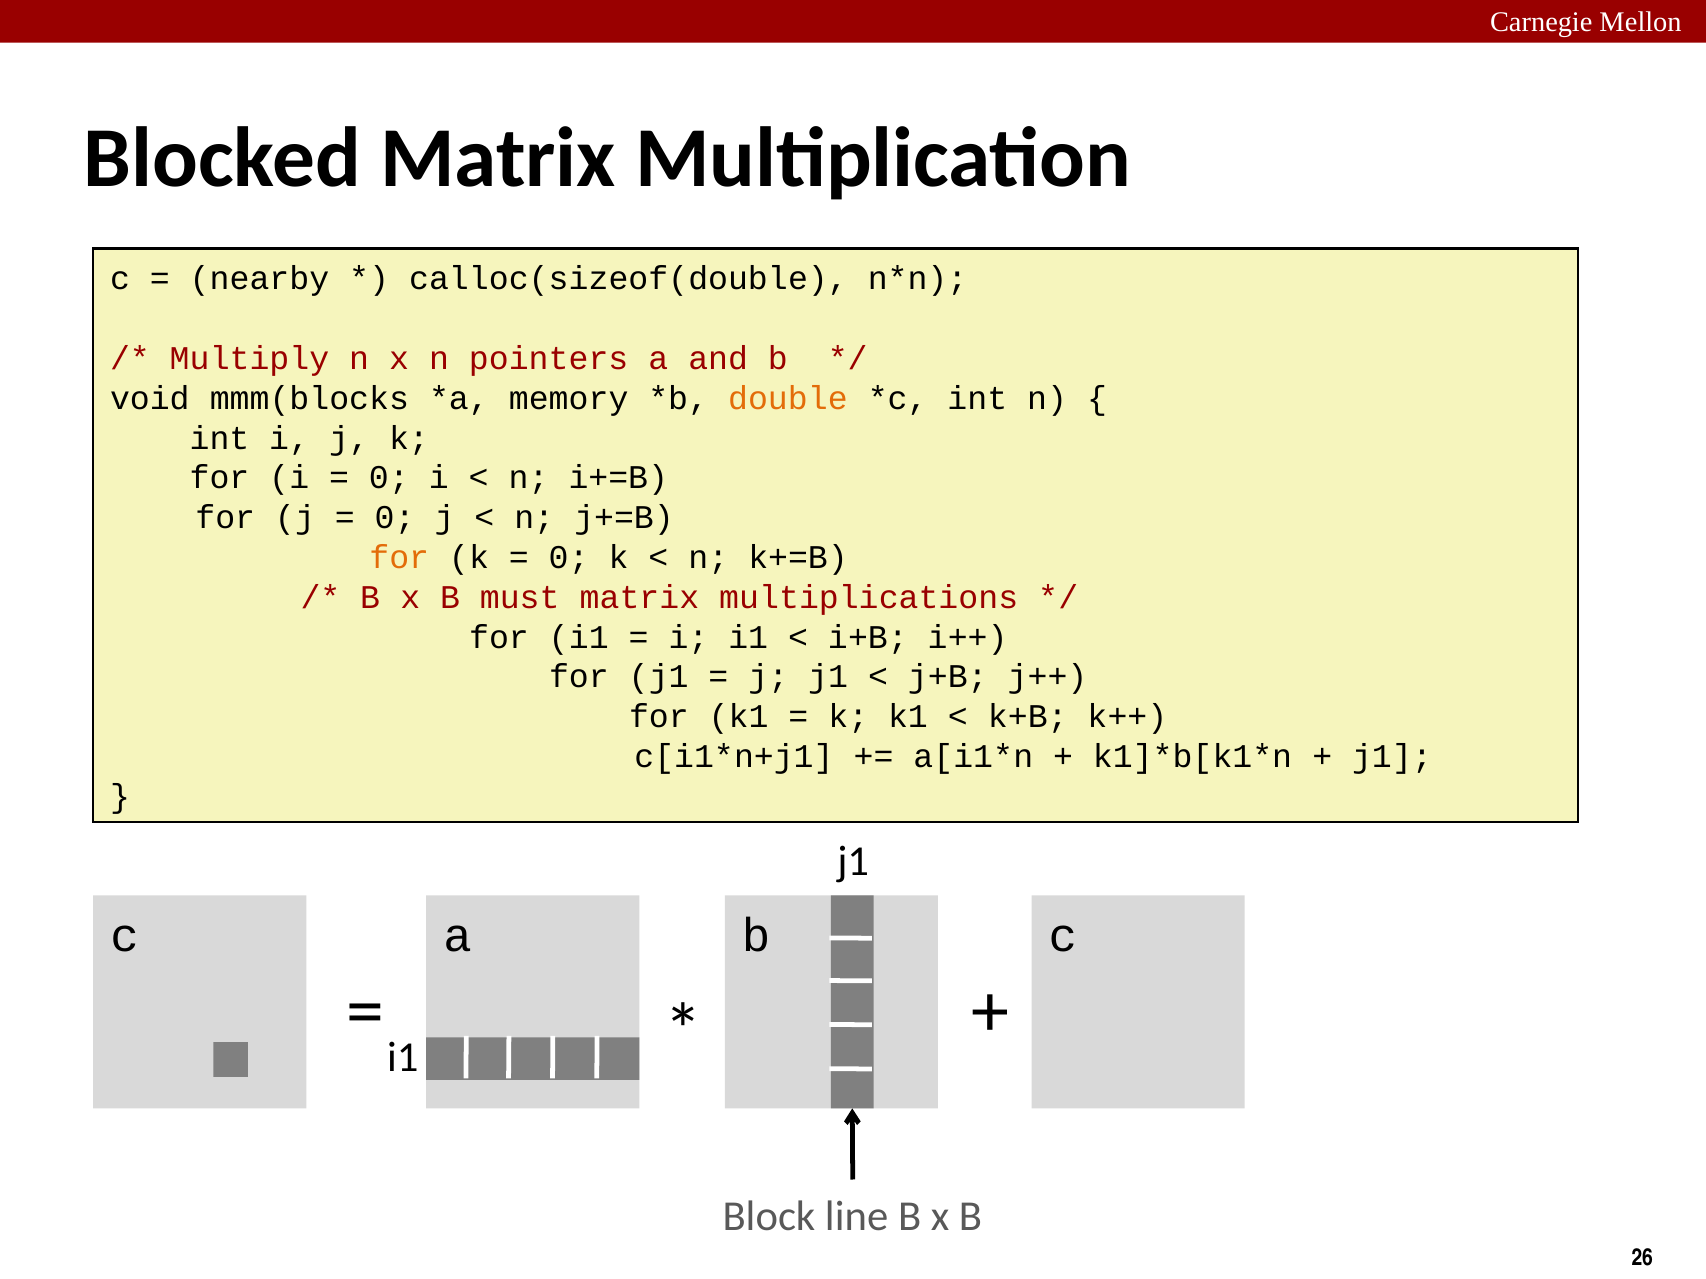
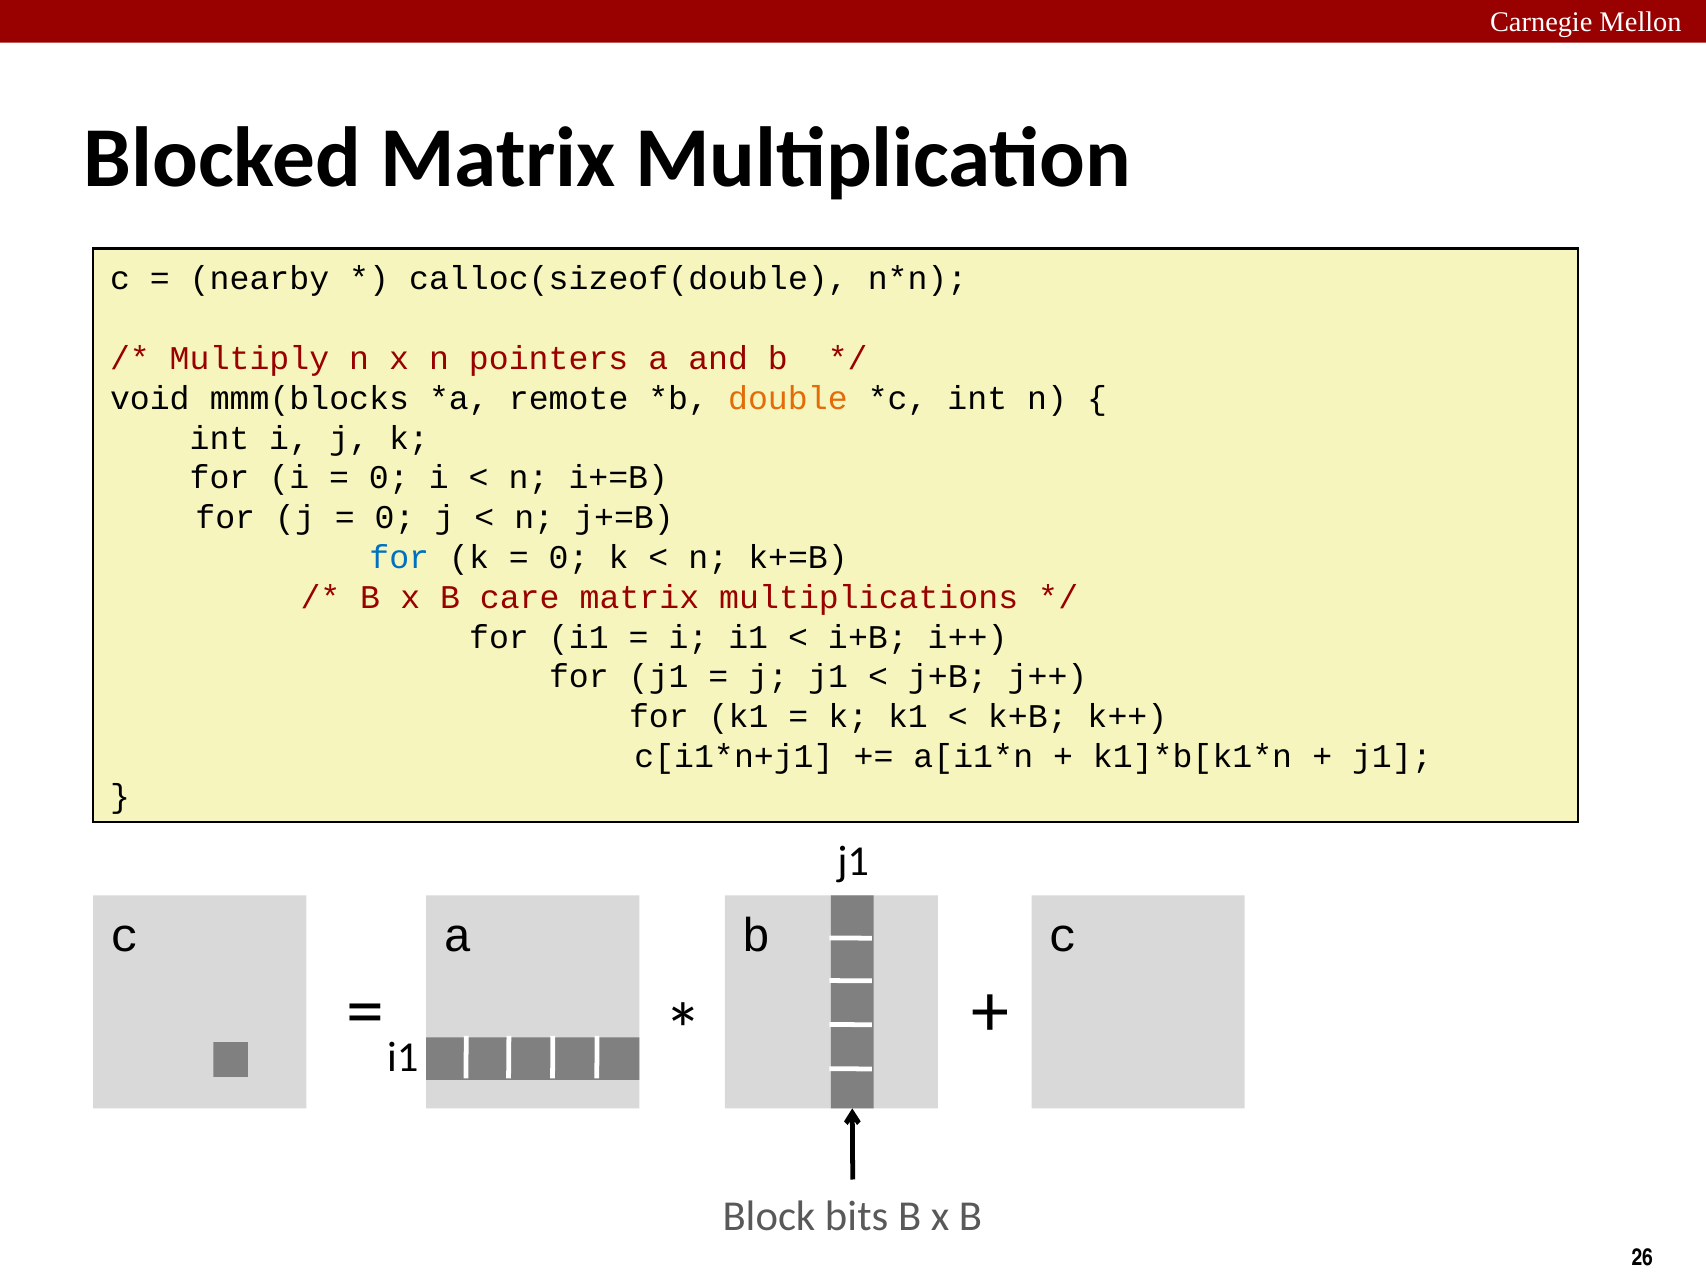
memory: memory -> remote (569, 398)
for colour: orange -> blue (399, 558)
must: must -> care (520, 598)
line: line -> bits (857, 1217)
